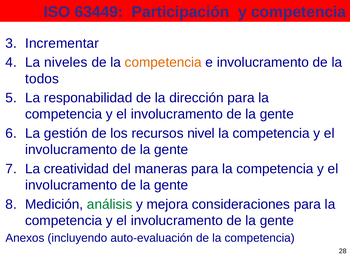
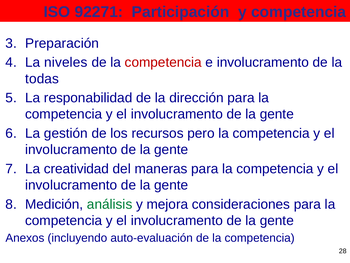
63449: 63449 -> 92271 (99, 12)
Incrementar: Incrementar -> Preparación (62, 43)
competencia colour: orange -> red (163, 62)
todos: todos -> todas (42, 79)
nivel: nivel -> pero (201, 133)
